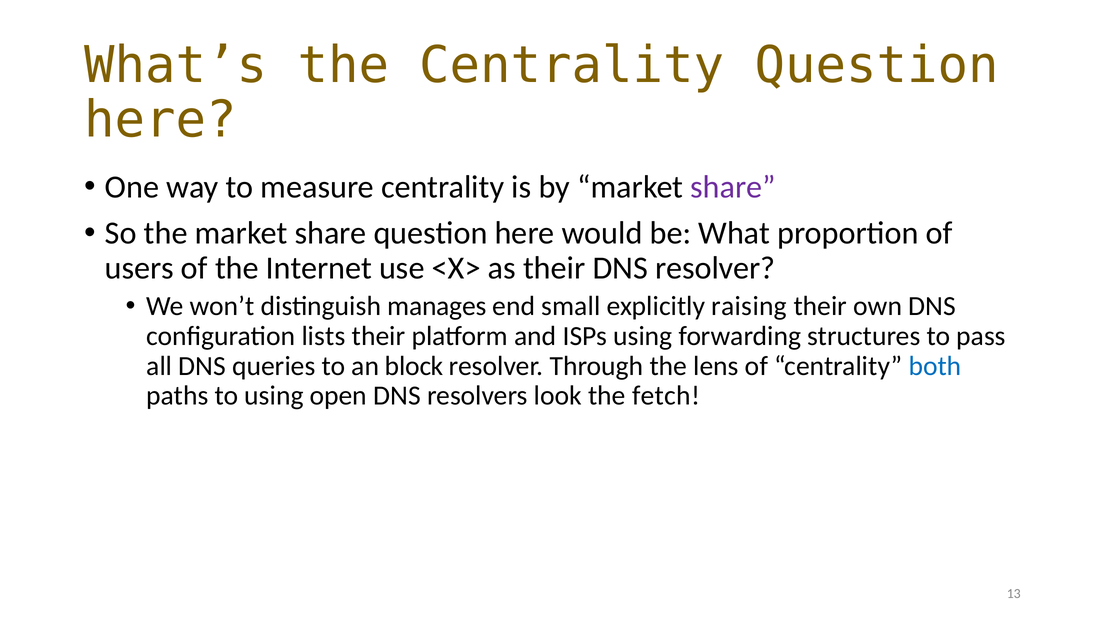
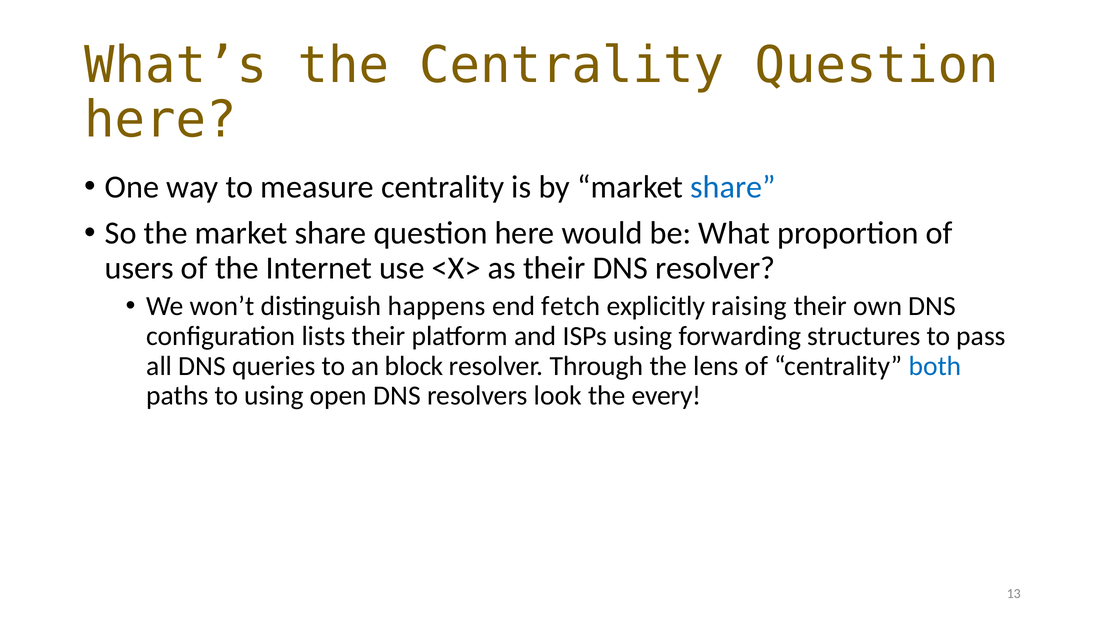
share colour: purple -> blue (733, 187)
manages: manages -> happens (437, 306)
small: small -> fetch (571, 306)
fetch: fetch -> every (666, 396)
